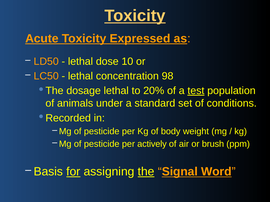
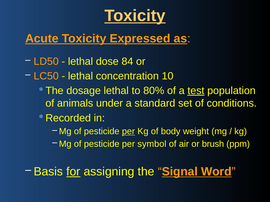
10: 10 -> 84 (127, 62)
98: 98 -> 10 (168, 76)
20%: 20% -> 80% (154, 91)
per underline: none -> present (128, 132)
actively: actively -> symbol (152, 144)
the underline: present -> none (146, 172)
